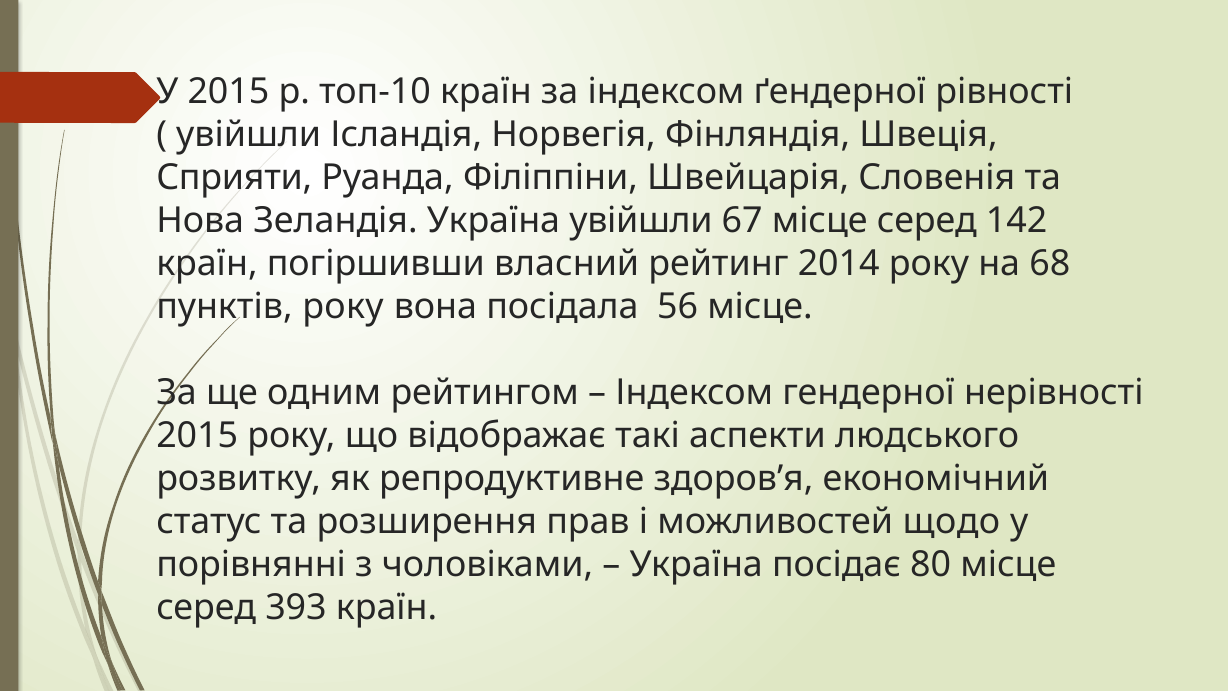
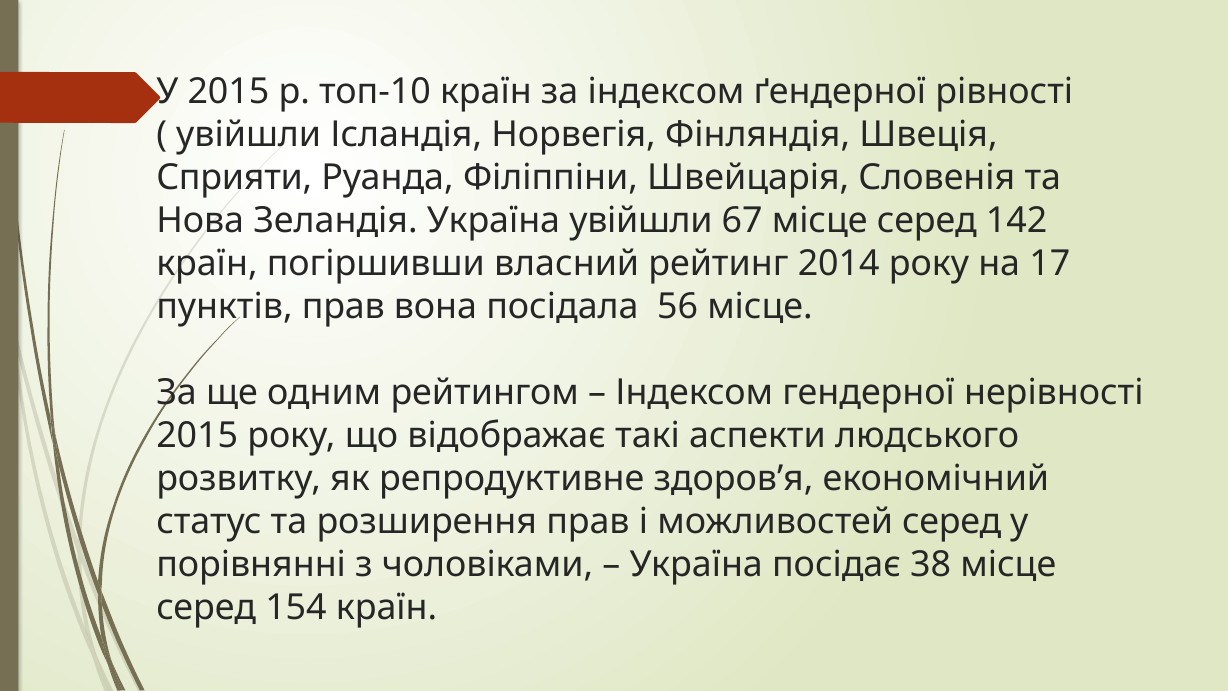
68: 68 -> 17 (1050, 263)
пунктів року: року -> прав (343, 307)
можливостей щодо: щодо -> серед (952, 522)
80: 80 -> 38 (931, 565)
393: 393 -> 154 (296, 608)
